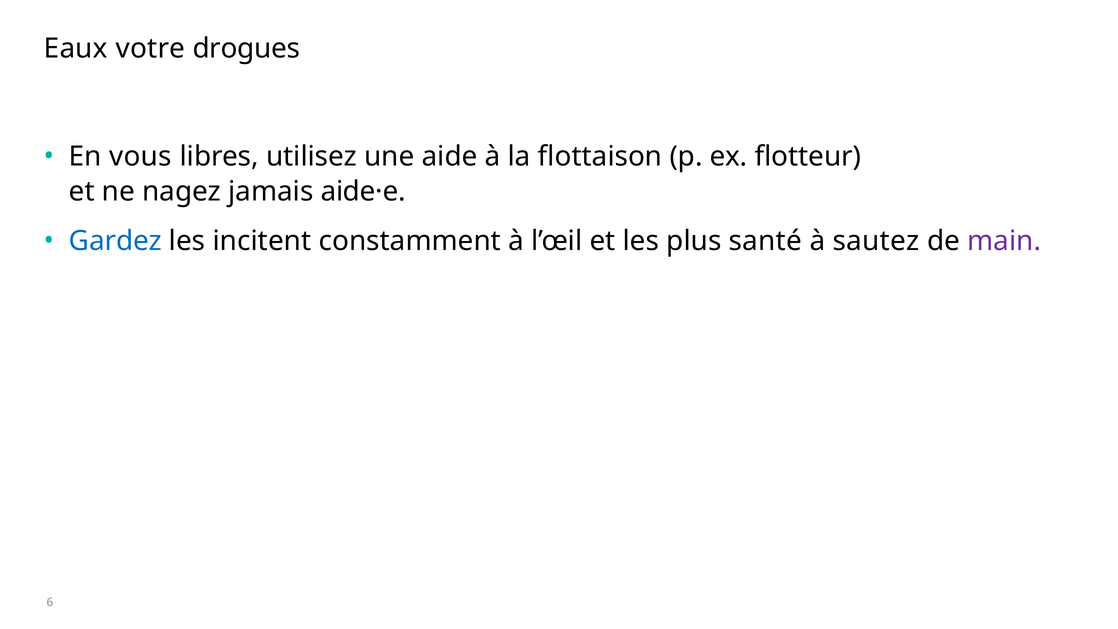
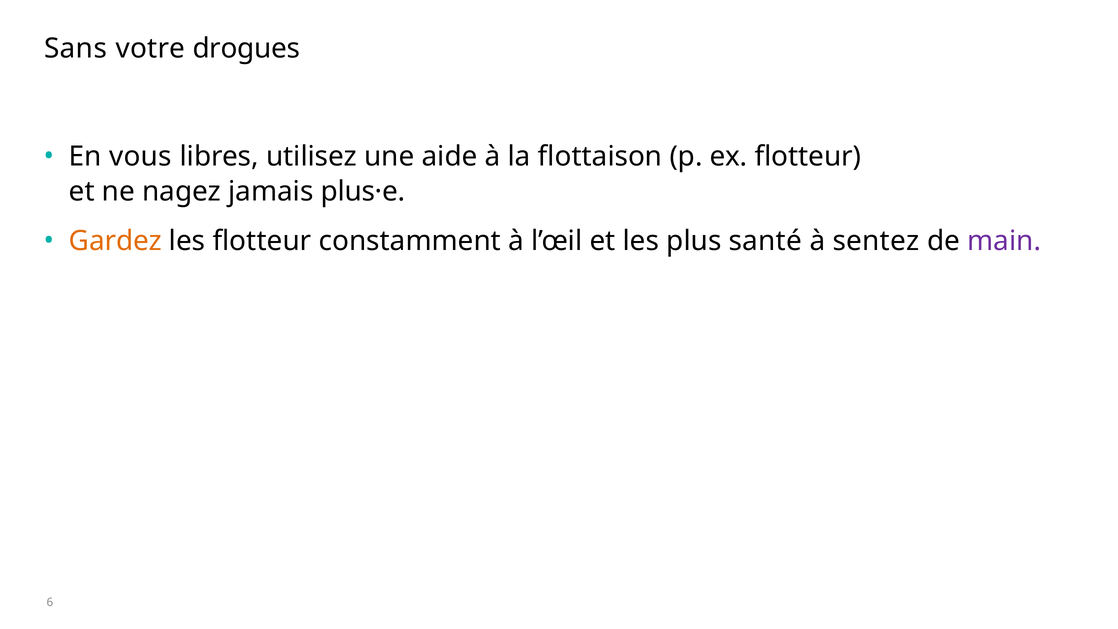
Eaux: Eaux -> Sans (76, 48)
aide·e: aide·e -> plus·e (363, 192)
Gardez colour: blue -> orange (115, 241)
les incitent: incitent -> flotteur (262, 241)
sautez: sautez -> sentez (876, 241)
